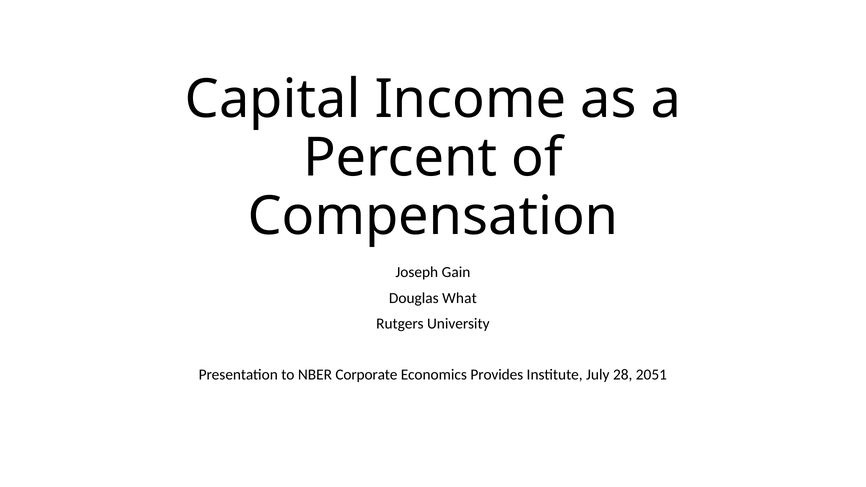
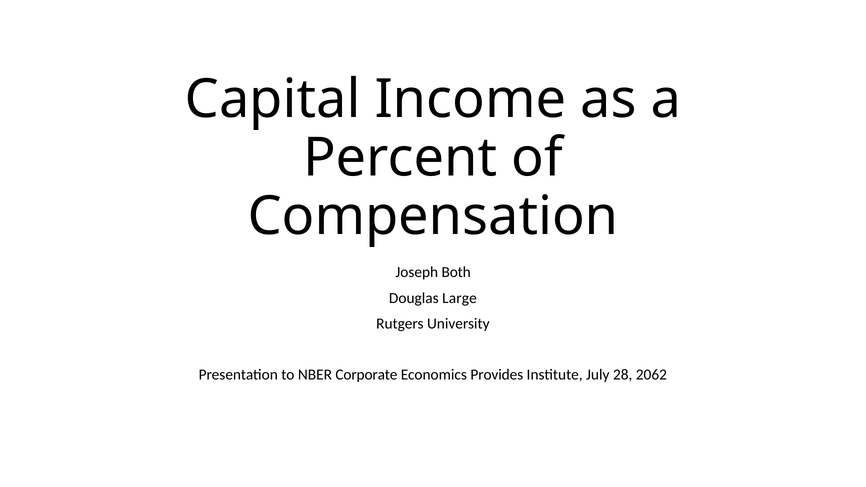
Gain: Gain -> Both (456, 272)
What: What -> Large (459, 298)
2051: 2051 -> 2062 (651, 375)
